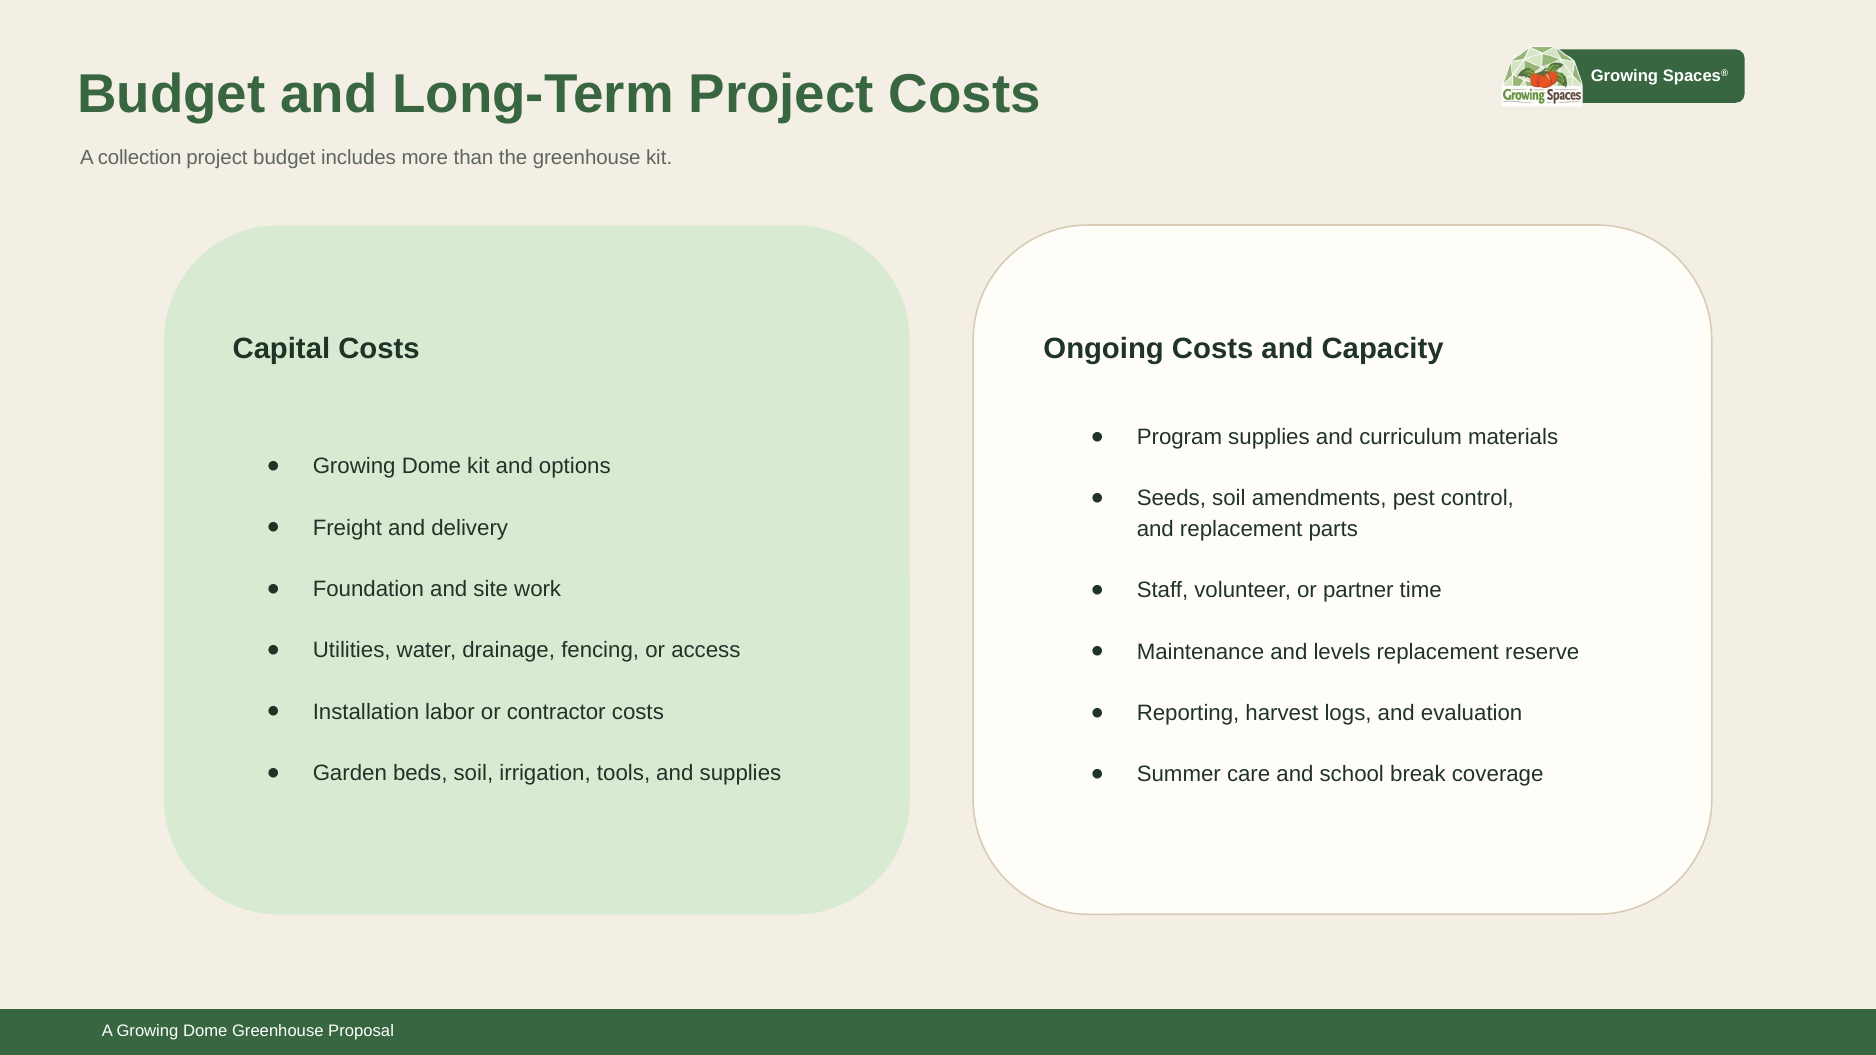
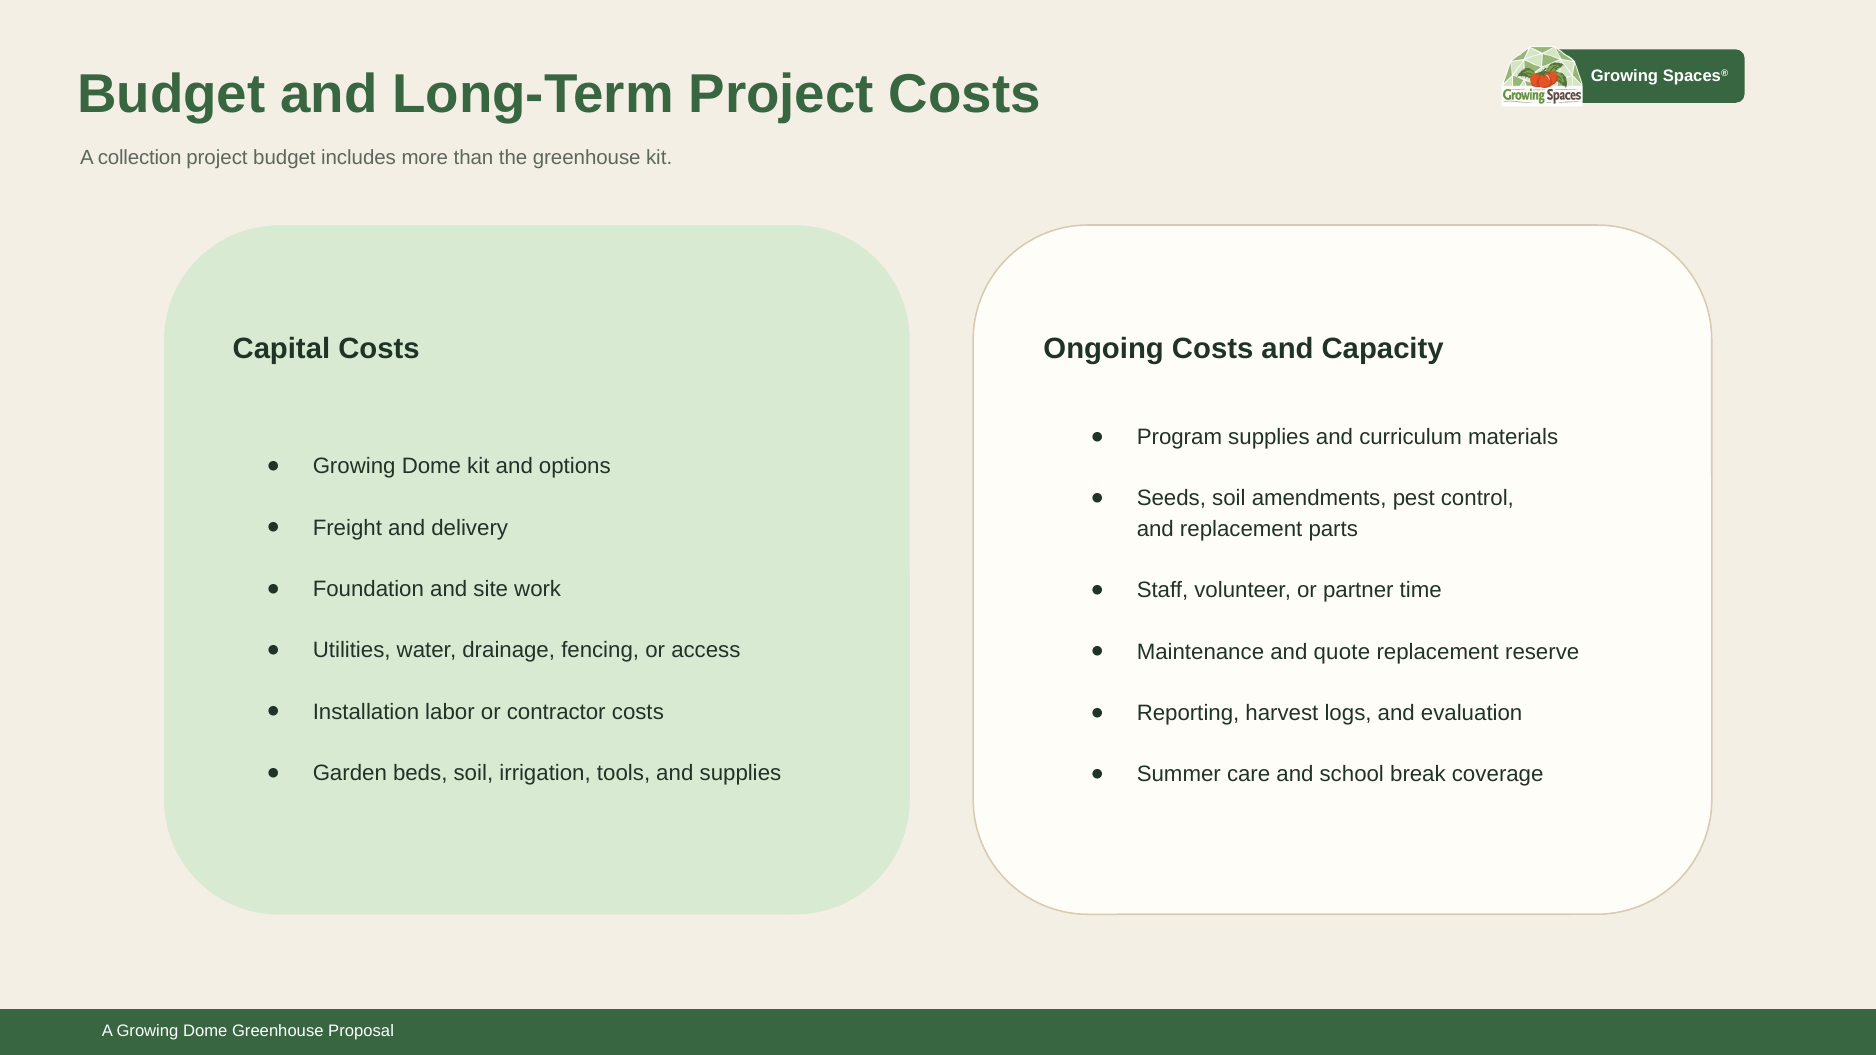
levels: levels -> quote (1342, 652)
